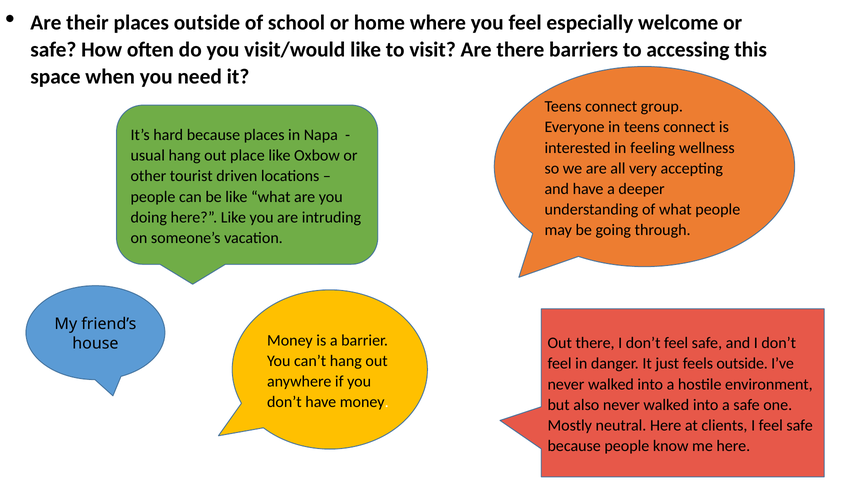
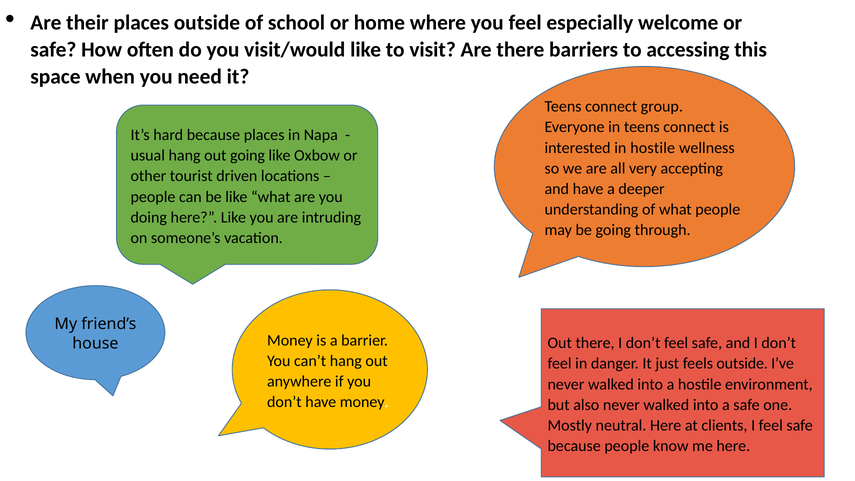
in feeling: feeling -> hostile (653, 148)
out place: place -> going (248, 156)
